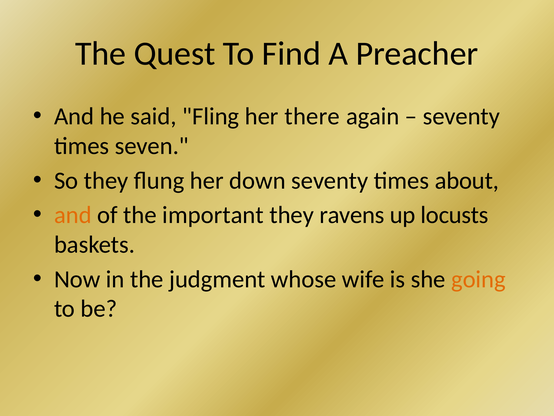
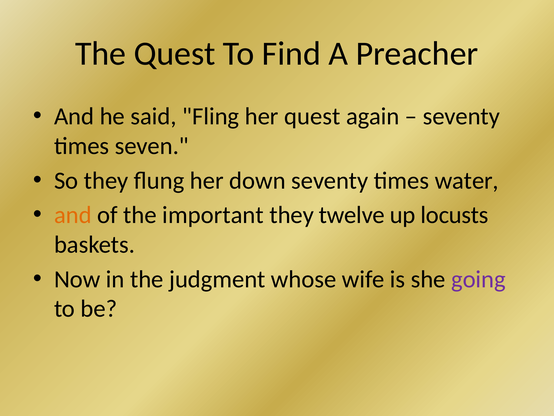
her there: there -> quest (312, 116)
about: about -> water (467, 180)
ravens: ravens -> twelve (352, 215)
going colour: orange -> purple (478, 279)
